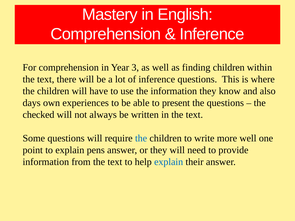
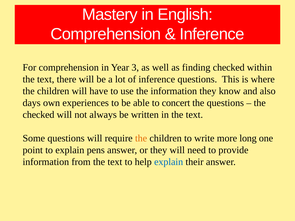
finding children: children -> checked (229, 68)
present: present -> concert (176, 103)
the colour: blue -> orange (141, 138)
more well: well -> long (248, 138)
